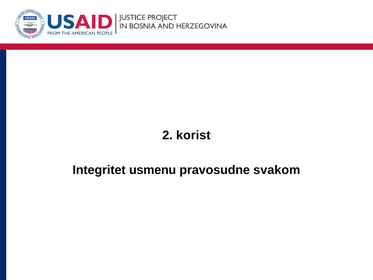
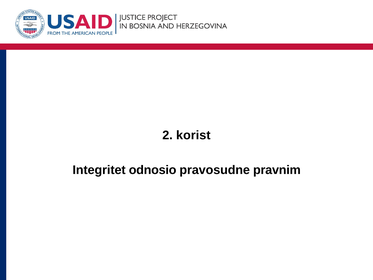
usmenu: usmenu -> odnosio (153, 170)
svakom: svakom -> pravnim (277, 170)
